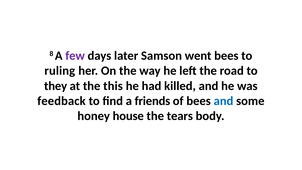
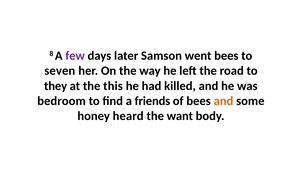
ruling: ruling -> seven (60, 71)
feedback: feedback -> bedroom (62, 101)
and colour: blue -> orange (223, 101)
house: house -> heard (128, 116)
tears: tears -> want (180, 116)
